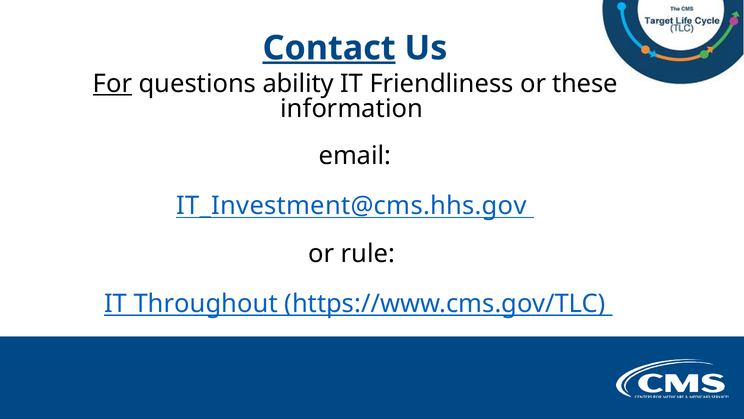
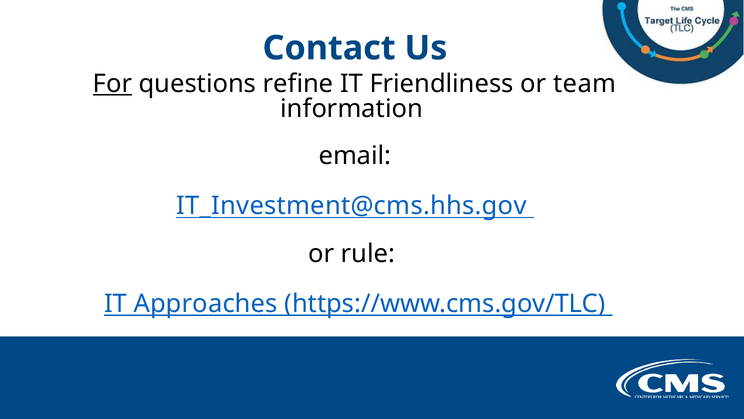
Contact underline: present -> none (329, 48)
ability: ability -> refine (298, 84)
these: these -> team (585, 84)
Throughout: Throughout -> Approaches (206, 303)
